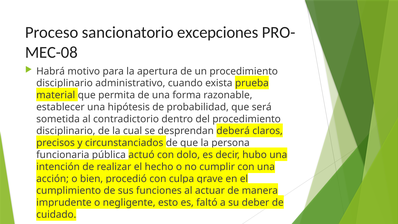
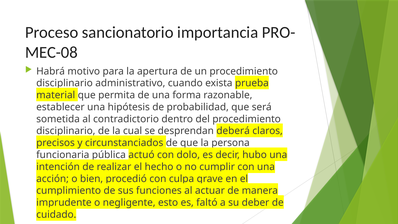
excepciones: excepciones -> importancia (218, 32)
